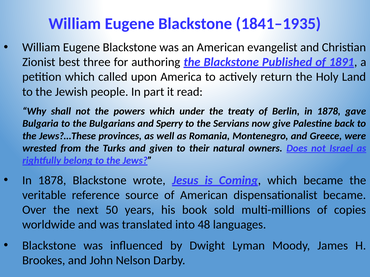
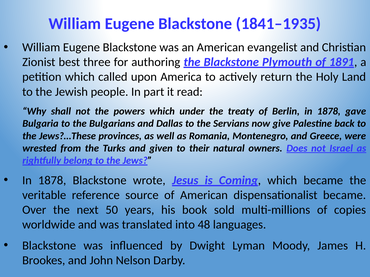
Published: Published -> Plymouth (287, 62)
Sperry: Sperry -> Dallas (169, 124)
